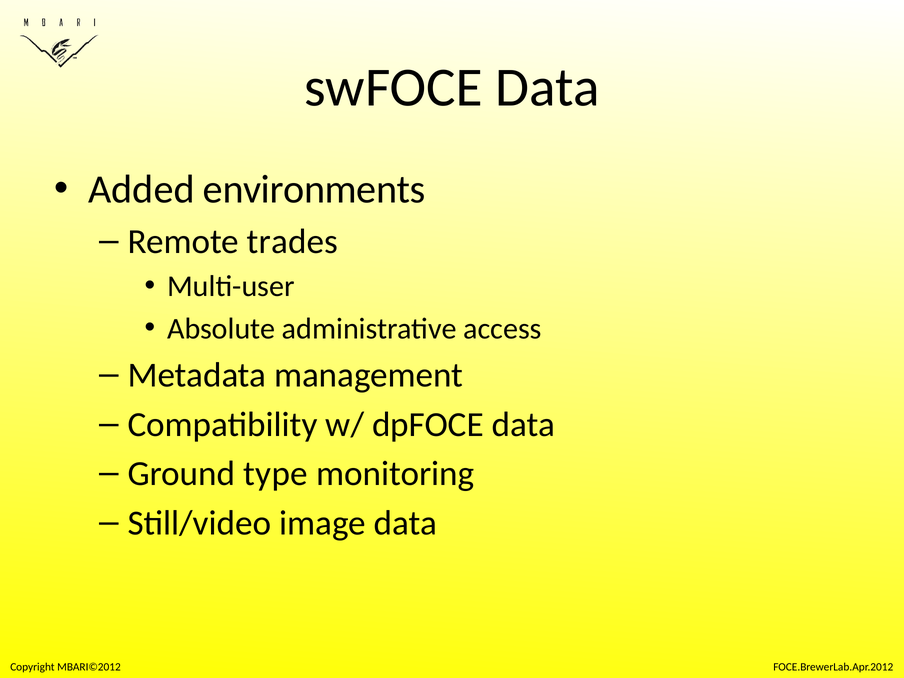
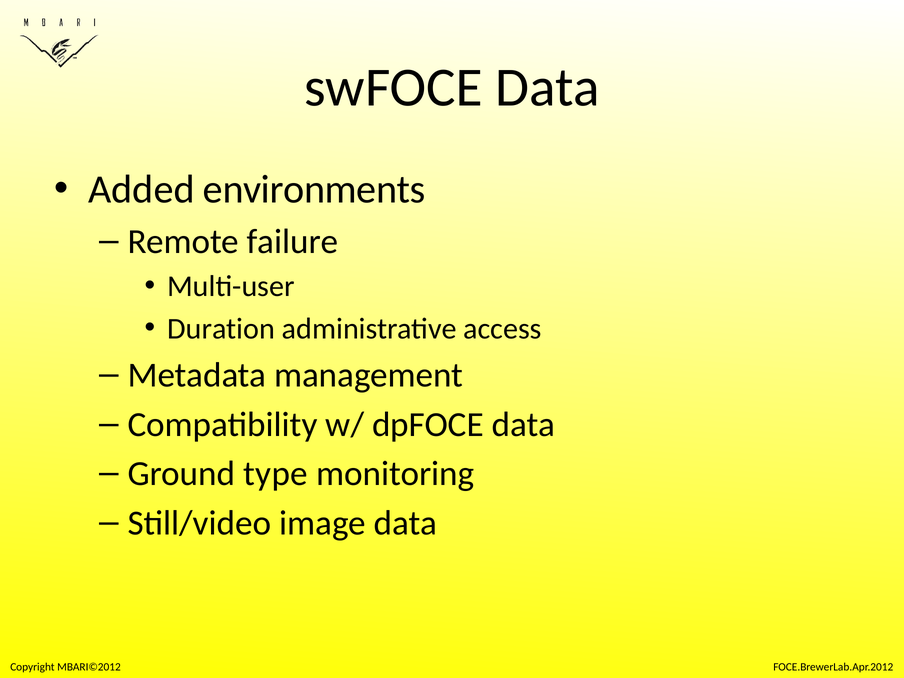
trades: trades -> failure (293, 242)
Absolute: Absolute -> Duration (221, 329)
